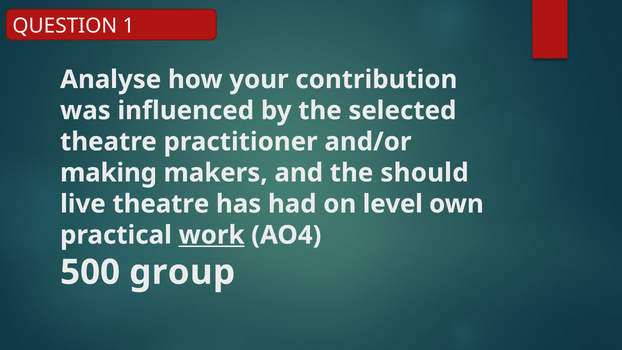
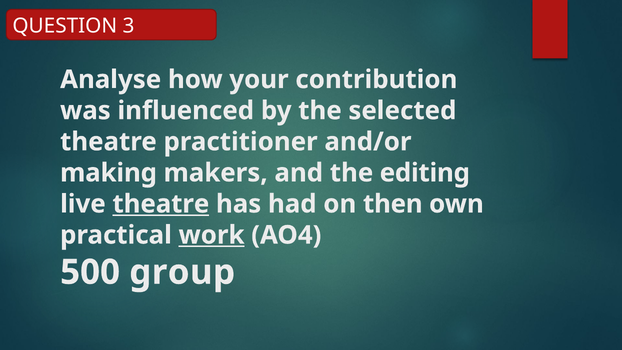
1: 1 -> 3 (129, 26)
should: should -> editing (425, 173)
theatre underline: none -> present (161, 204)
level: level -> then (393, 204)
